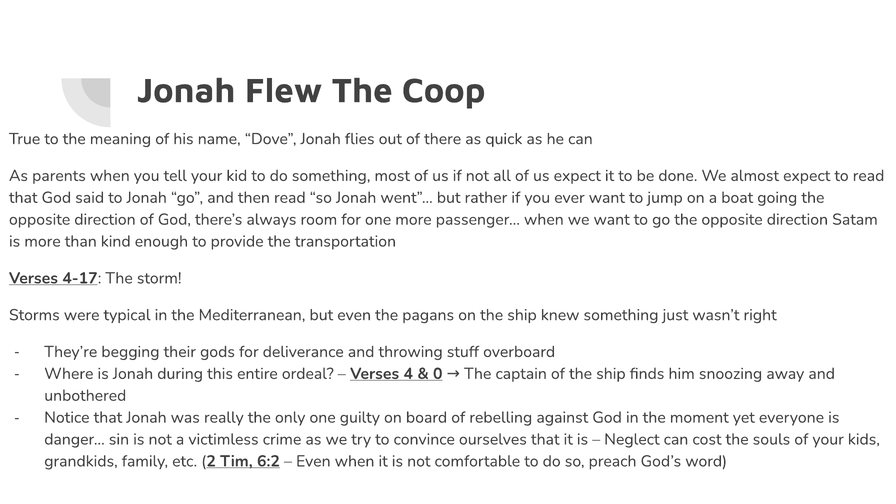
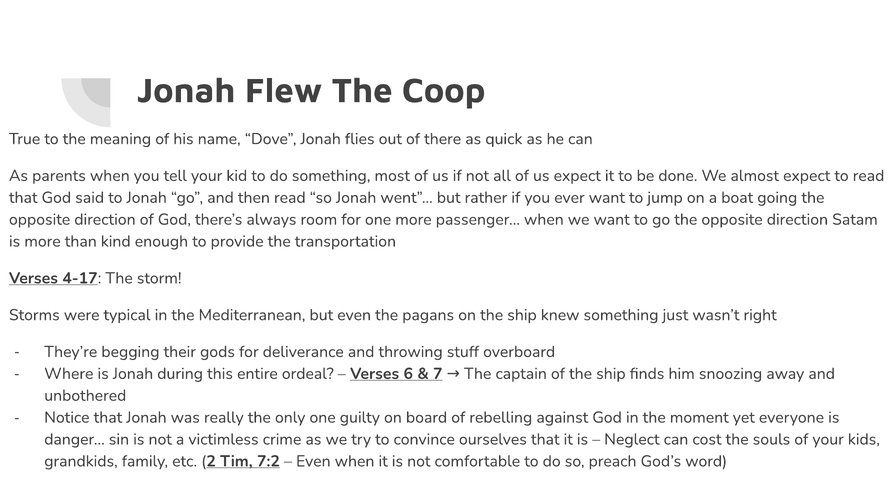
4: 4 -> 6 (408, 374)
0: 0 -> 7 (438, 374)
6:2: 6:2 -> 7:2 (268, 461)
